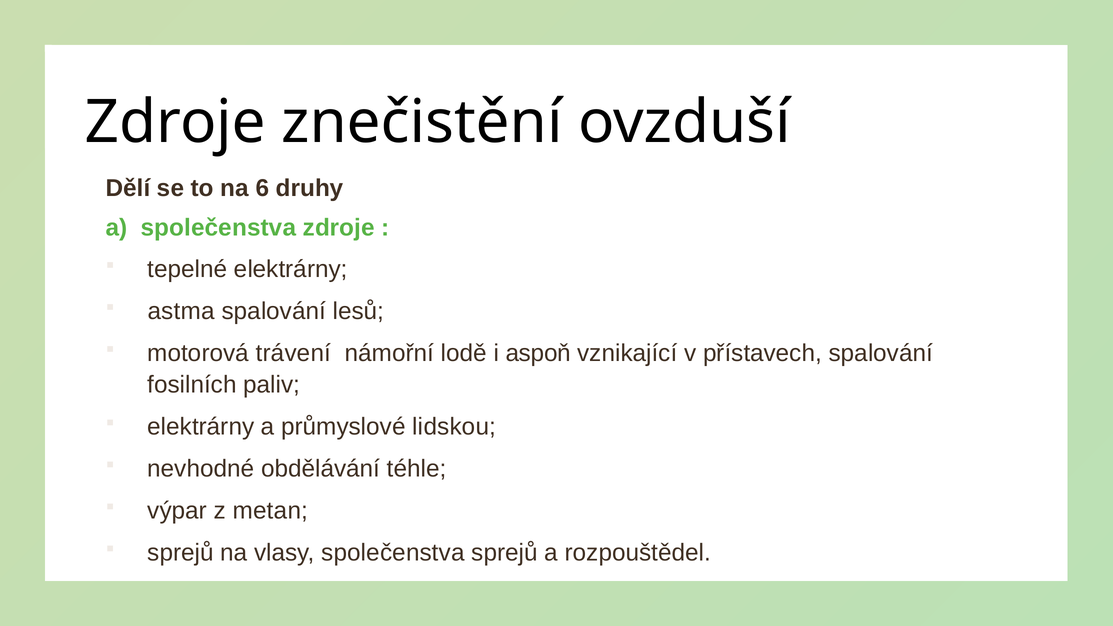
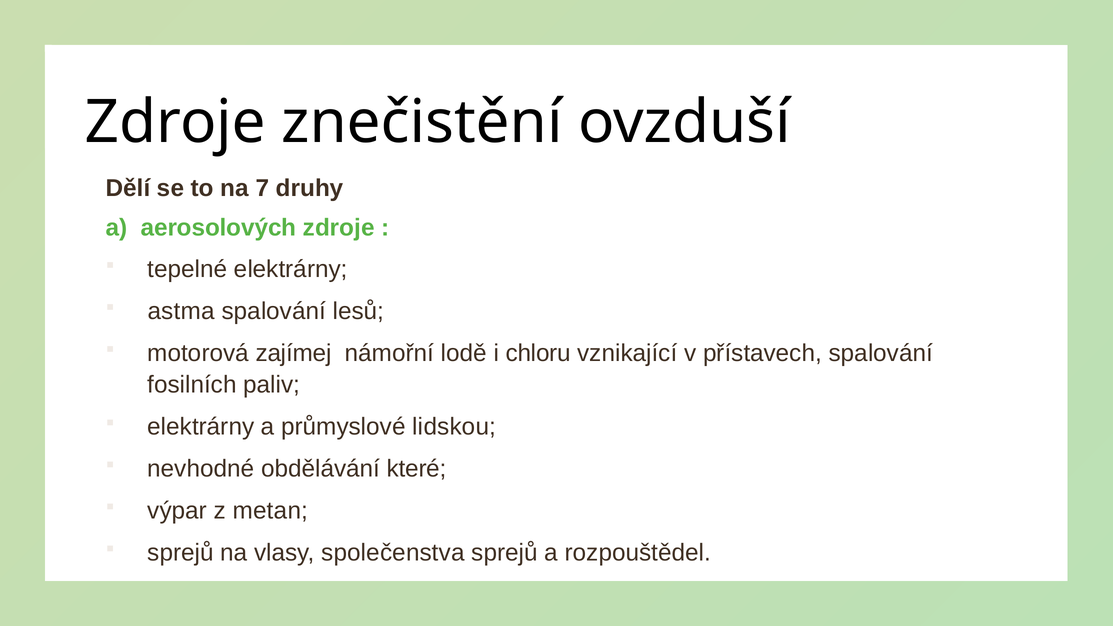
6: 6 -> 7 (262, 188)
a společenstva: společenstva -> aerosolových (219, 227)
trávení: trávení -> zajímej (294, 353)
aspoň: aspoň -> chloru (538, 353)
téhle: téhle -> které (417, 469)
